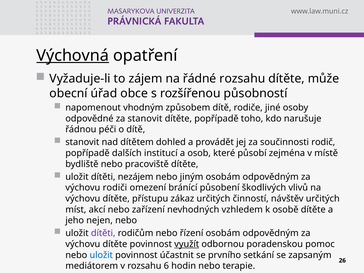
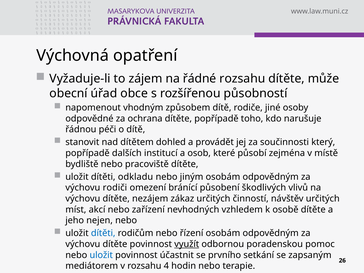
Výchovná underline: present -> none (73, 56)
za stanovit: stanovit -> ochrana (145, 119)
rodič: rodič -> který (323, 142)
nezájem: nezájem -> odkladu (136, 177)
přístupu: přístupu -> nezájem (150, 199)
dítěti colour: purple -> blue (103, 233)
6: 6 -> 4 (166, 266)
